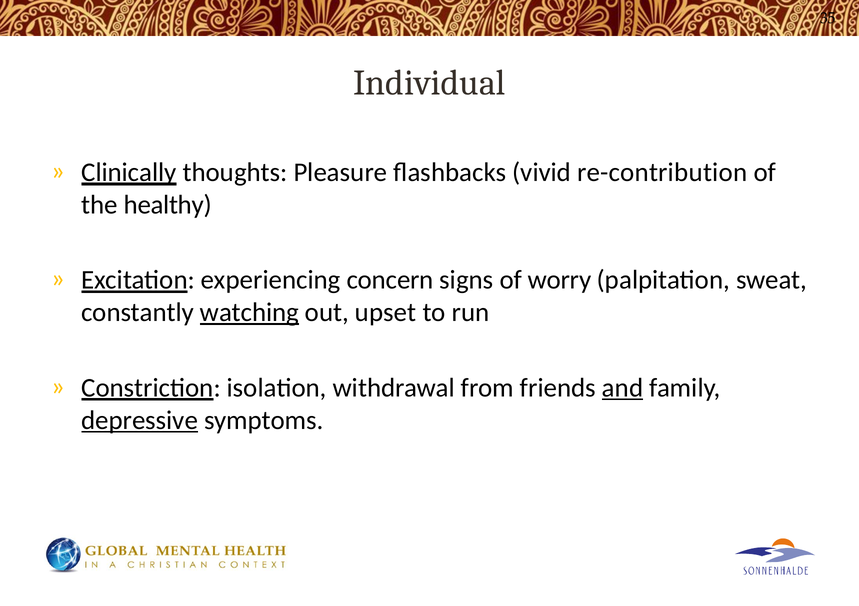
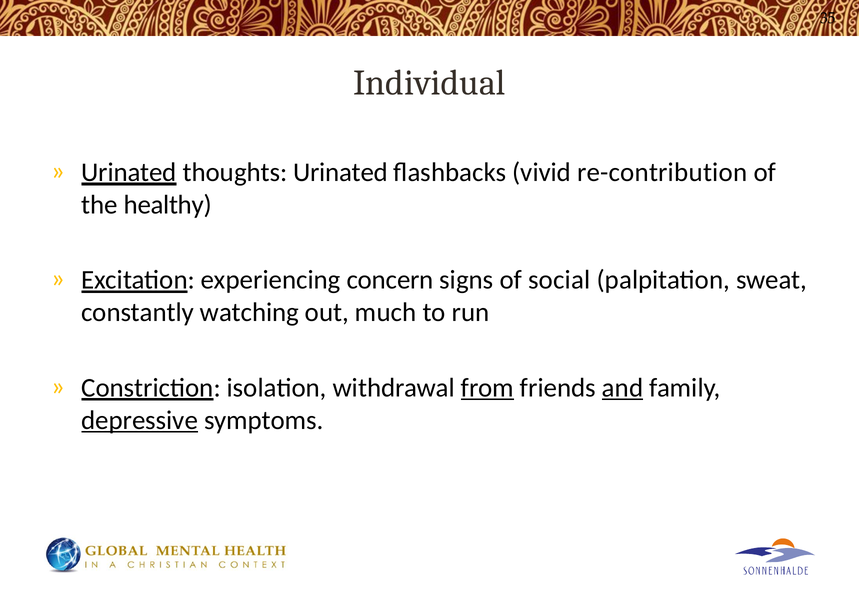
Clinically: Clinically -> Urinated (129, 172)
thoughts Pleasure: Pleasure -> Urinated (341, 172)
worry: worry -> social (559, 280)
watching underline: present -> none (249, 312)
upset: upset -> much (386, 312)
from underline: none -> present (487, 388)
